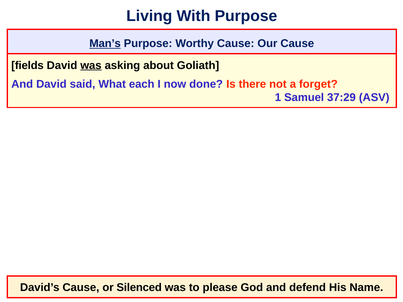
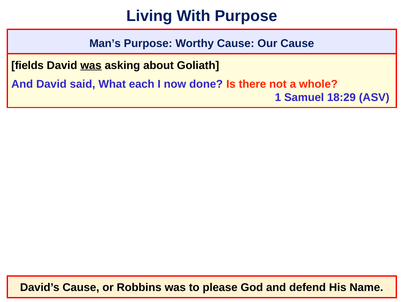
Man’s underline: present -> none (105, 44)
forget: forget -> whole (318, 84)
37:29: 37:29 -> 18:29 (341, 98)
Silenced: Silenced -> Robbins (139, 288)
